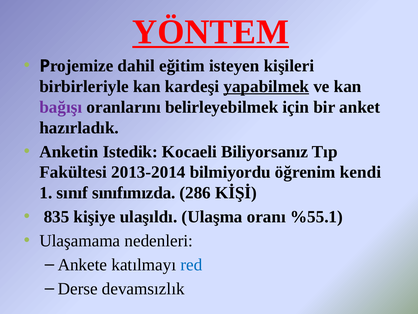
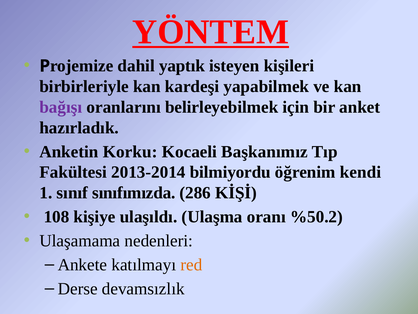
eğitim: eğitim -> yaptık (182, 66)
yapabilmek underline: present -> none (266, 86)
Istedik: Istedik -> Korku (130, 151)
Biliyorsanız: Biliyorsanız -> Başkanımız (265, 151)
835: 835 -> 108 (57, 217)
%55.1: %55.1 -> %50.2 (317, 217)
red colour: blue -> orange (191, 264)
